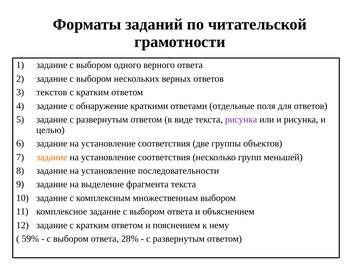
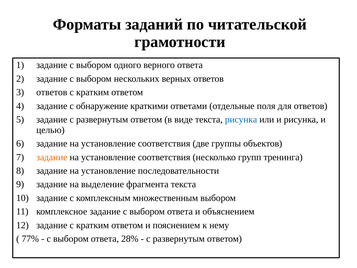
текстов: текстов -> ответов (52, 92)
рисунка colour: purple -> blue (241, 119)
меньшей: меньшей -> тренинга (283, 157)
59%: 59% -> 77% (30, 239)
